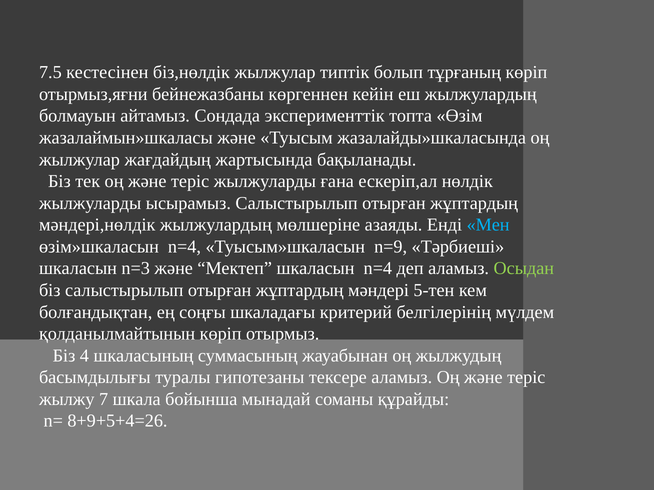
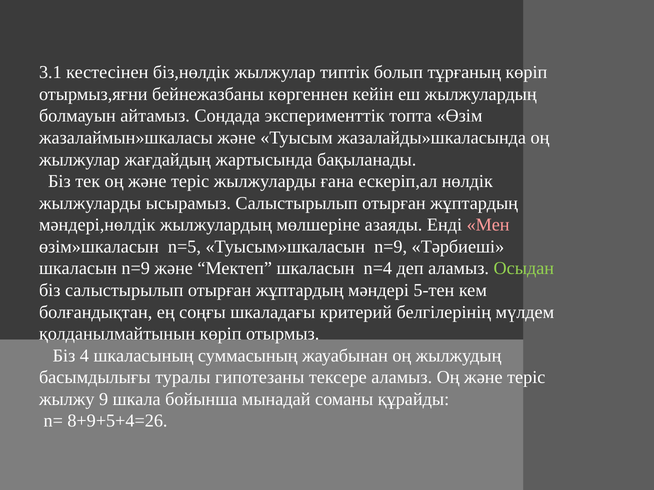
7.5: 7.5 -> 3.1 (50, 72)
Мен colour: light blue -> pink (488, 225)
өзім»шкаласын n=4: n=4 -> n=5 (184, 247)
шкаласын n=3: n=3 -> n=9 (136, 269)
7: 7 -> 9 (104, 400)
